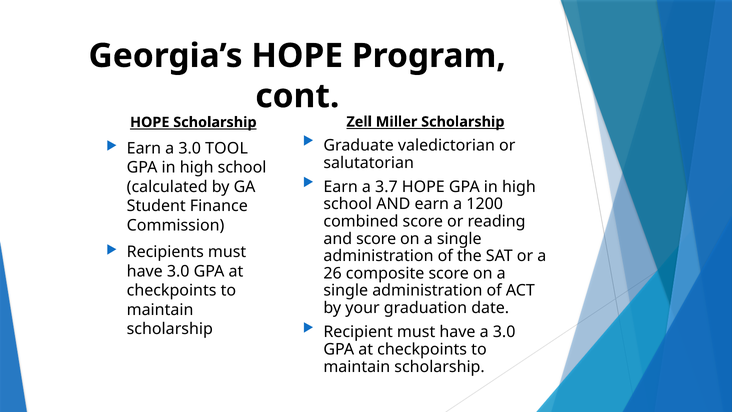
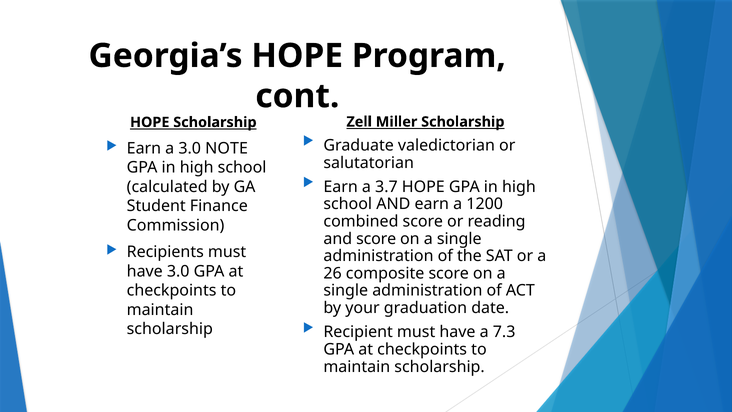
TOOL: TOOL -> NOTE (227, 148)
have a 3.0: 3.0 -> 7.3 (504, 332)
